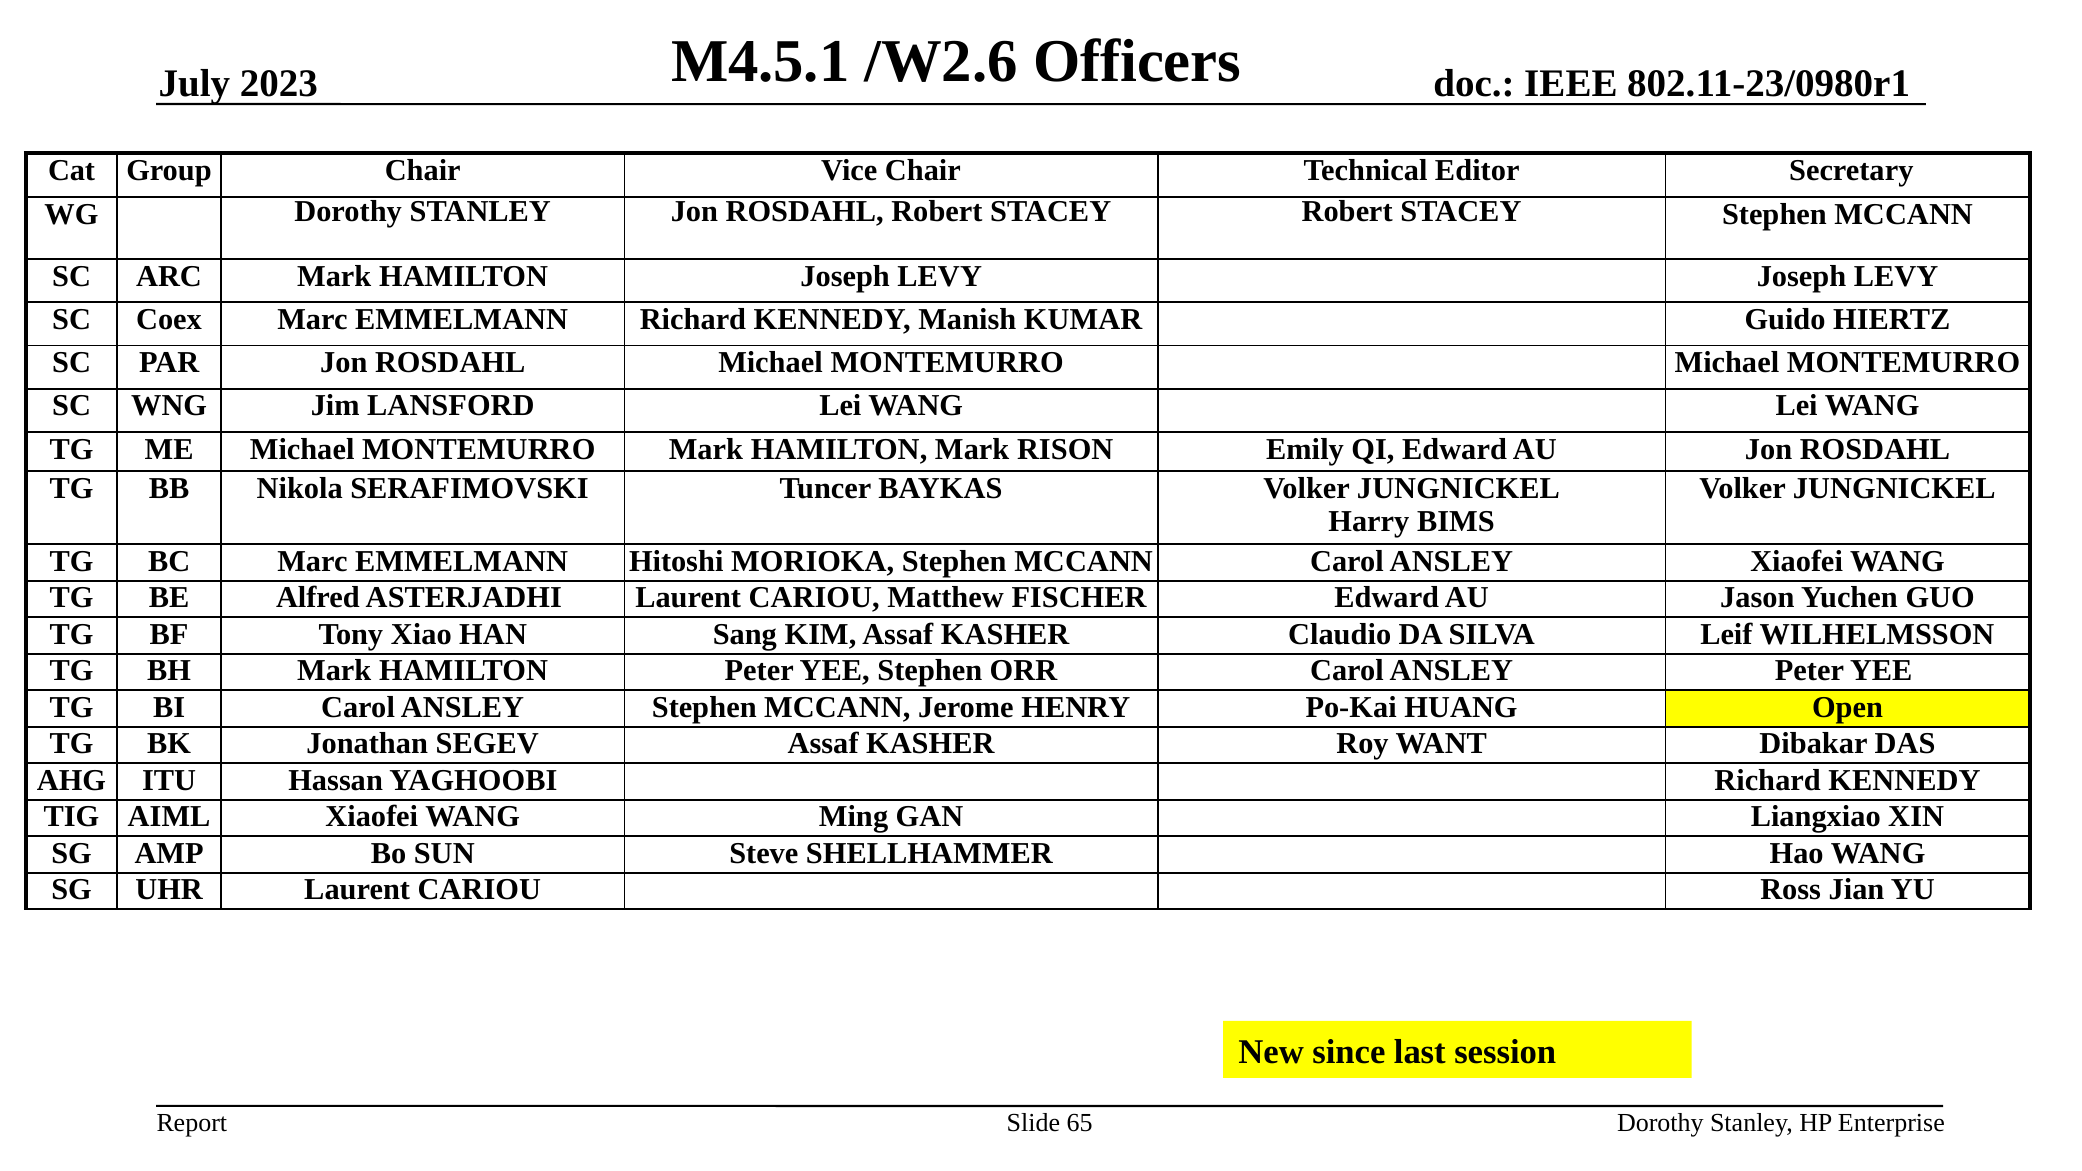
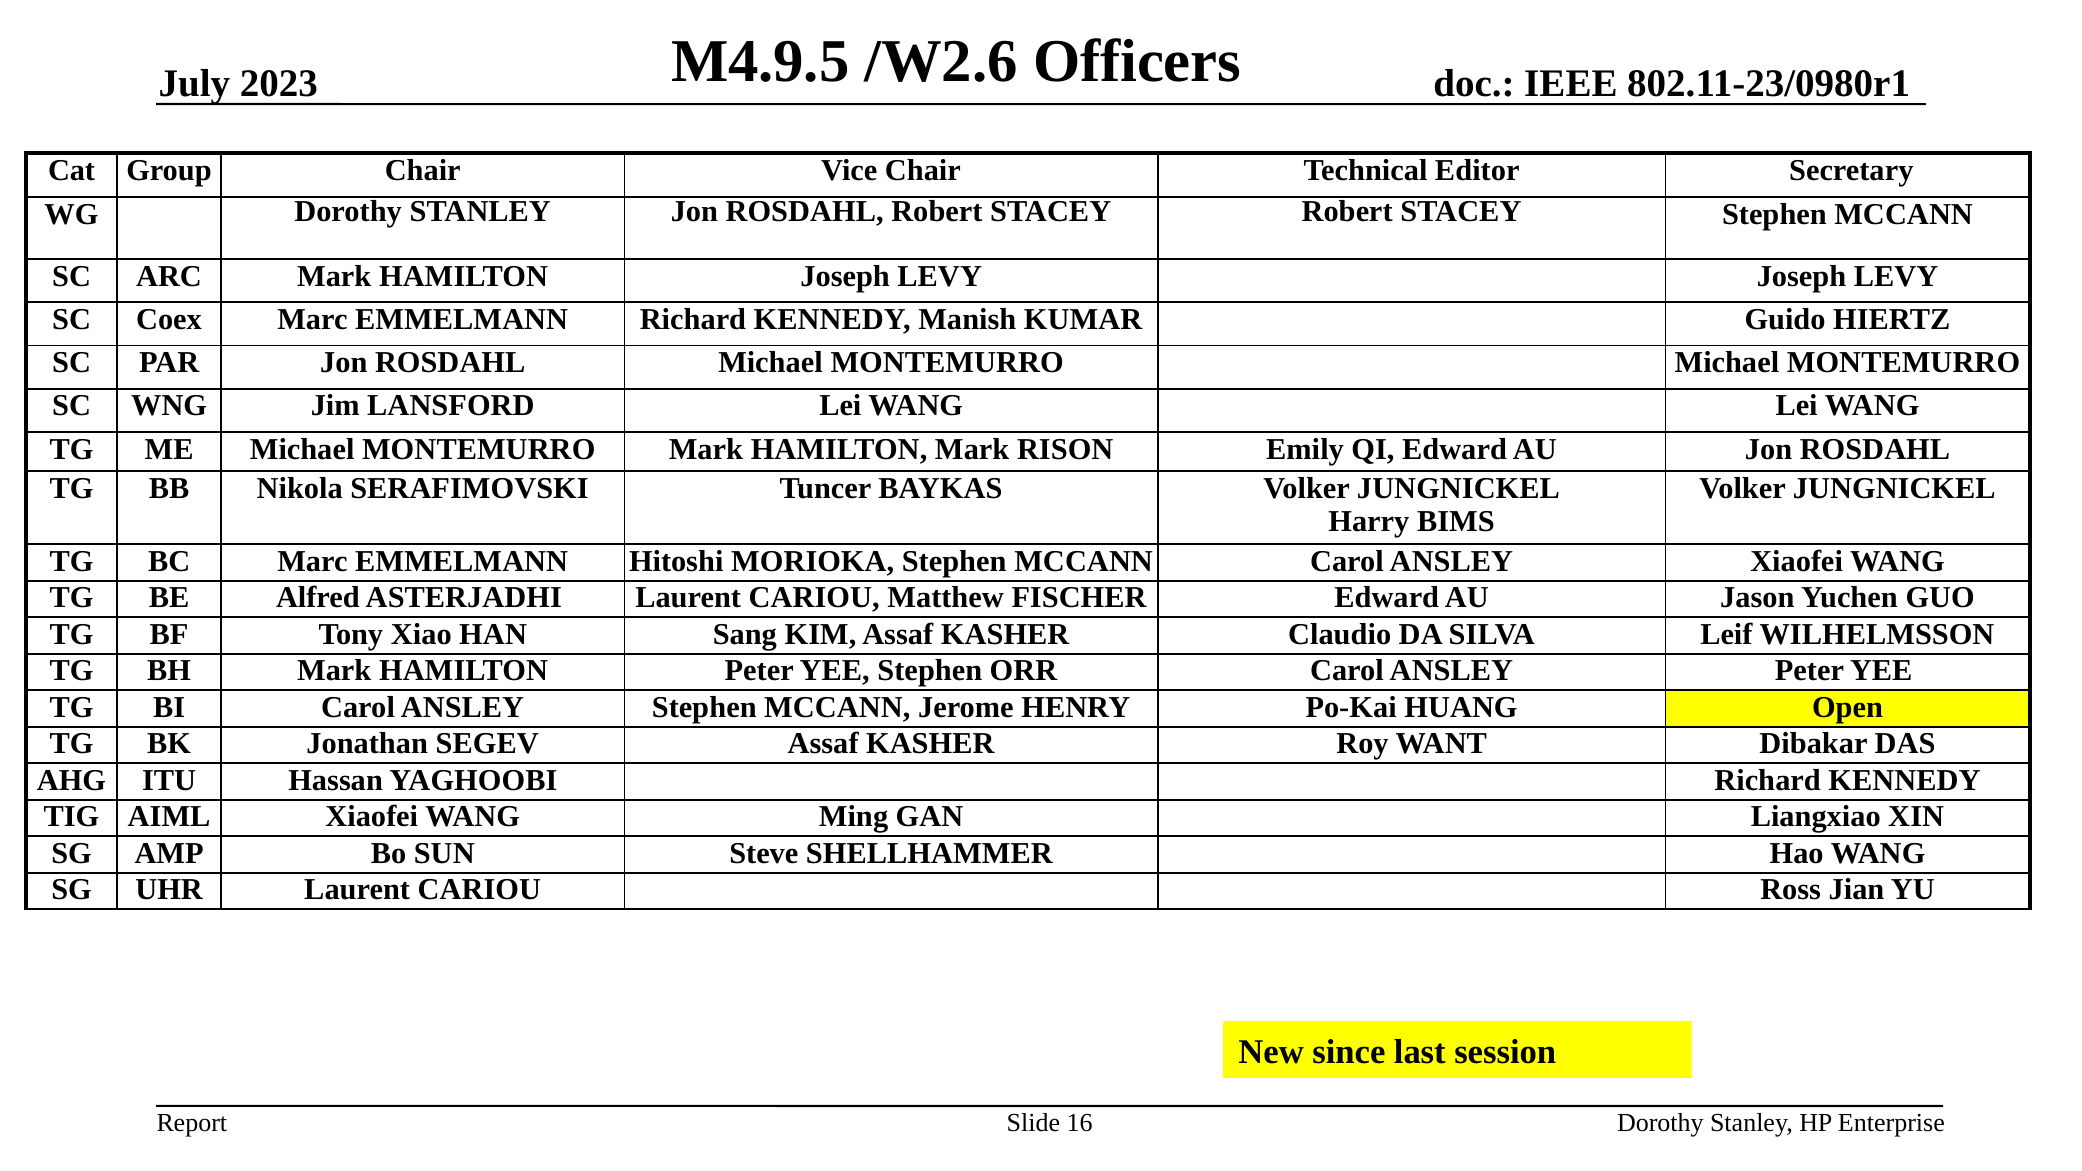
M4.5.1: M4.5.1 -> M4.9.5 (760, 61)
65: 65 -> 16 (1080, 1123)
